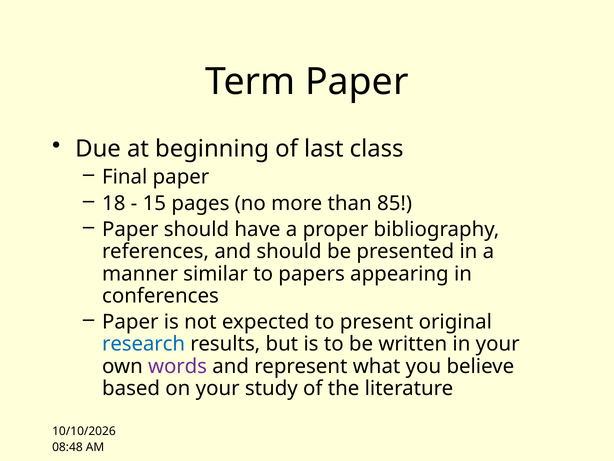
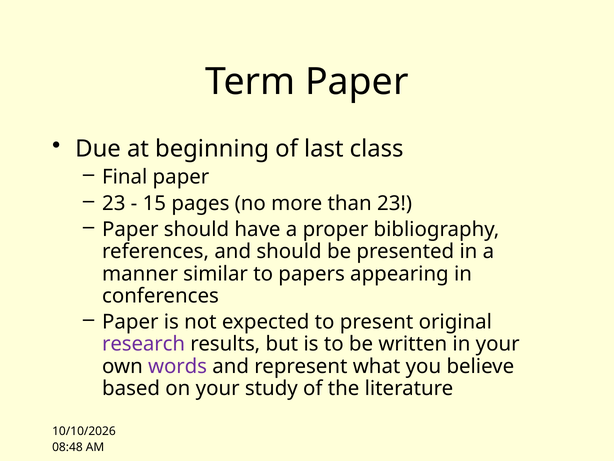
18: 18 -> 23 (114, 203)
than 85: 85 -> 23 (395, 203)
research colour: blue -> purple (144, 344)
